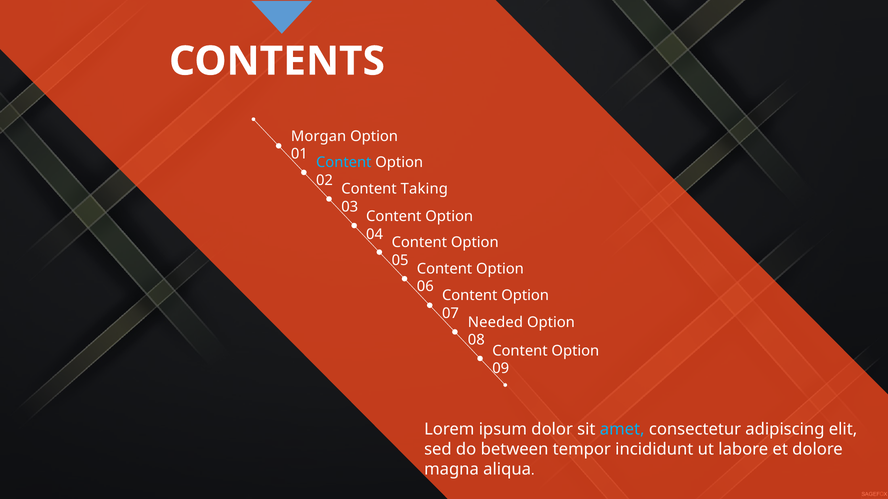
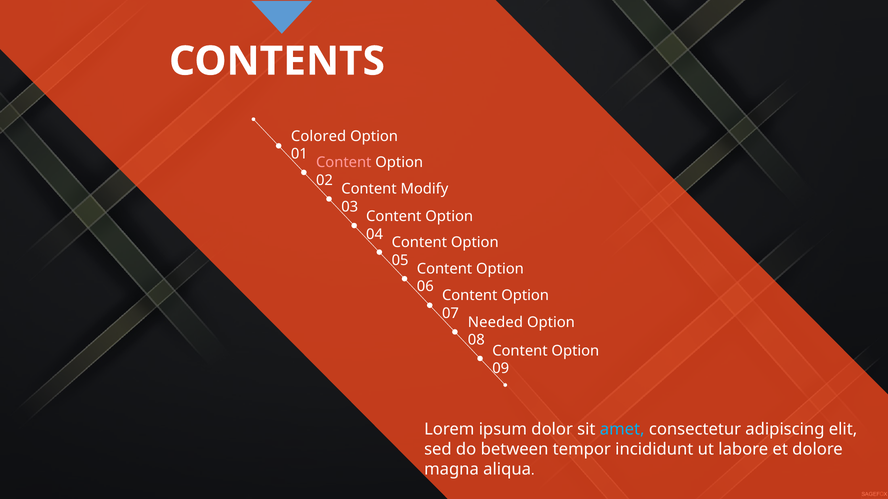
Morgan: Morgan -> Colored (319, 136)
Content colour: light blue -> pink (344, 163)
Taking: Taking -> Modify (424, 189)
